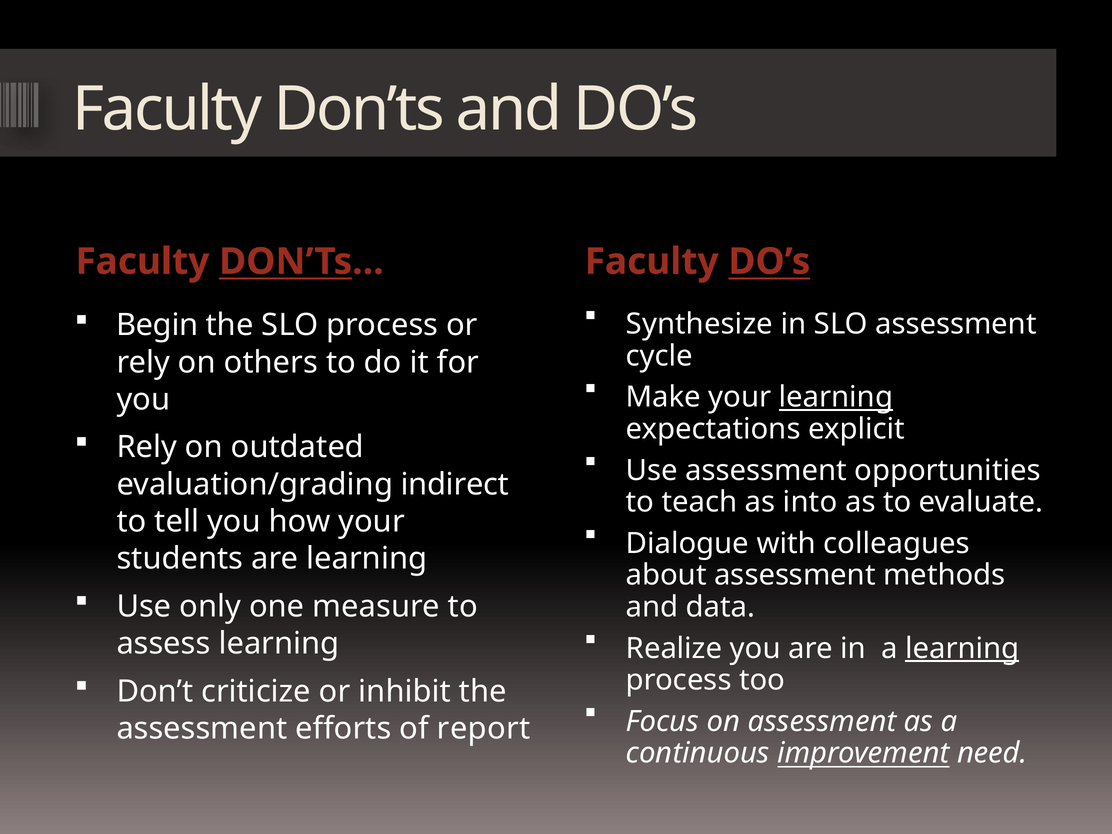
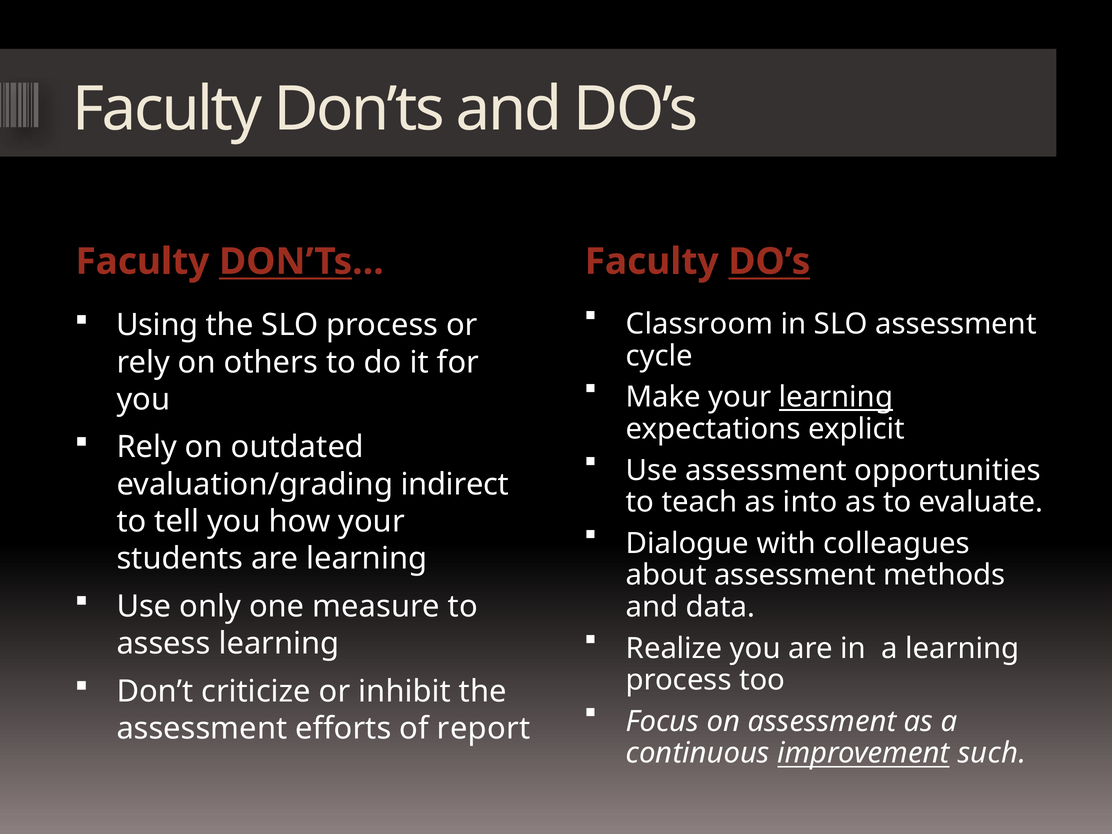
Synthesize: Synthesize -> Classroom (699, 324)
Begin: Begin -> Using (157, 325)
learning underline: present -> none (962, 648)
need: need -> such (992, 753)
